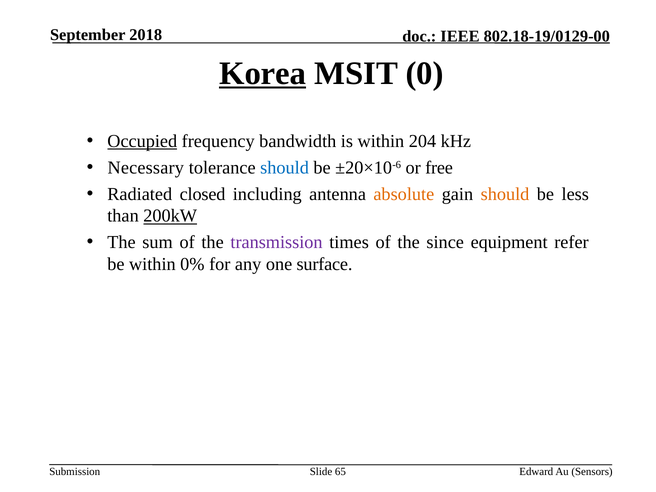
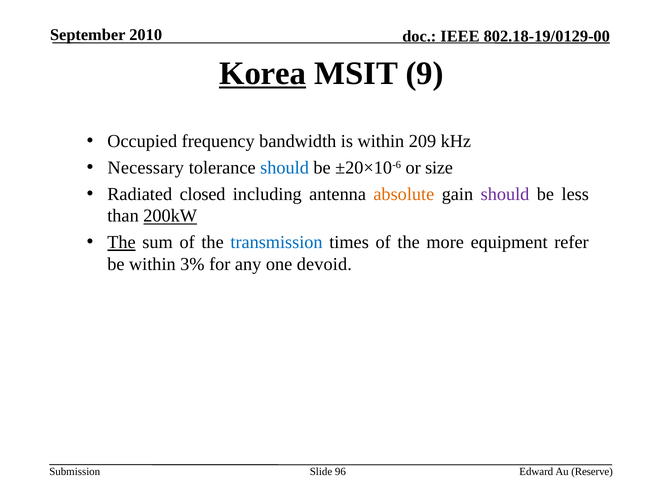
2018: 2018 -> 2010 (146, 35)
0: 0 -> 9 (425, 73)
Occupied underline: present -> none (142, 141)
204: 204 -> 209 (422, 141)
free: free -> size (439, 168)
should colour: orange -> purple (505, 194)
The underline: none -> present (121, 242)
transmission colour: purple -> blue (277, 242)
since: since -> more (445, 242)
0%: 0% -> 3% (192, 264)
surface: surface -> devoid (324, 264)
65: 65 -> 96 (340, 472)
Sensors: Sensors -> Reserve (592, 472)
